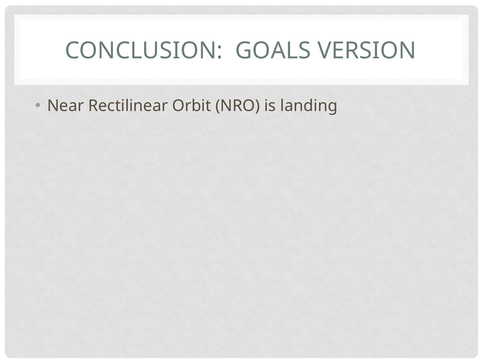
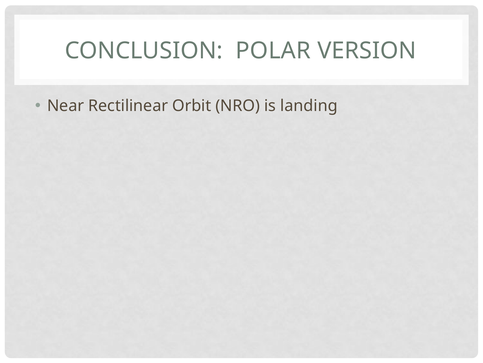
GOALS: GOALS -> POLAR (273, 51)
